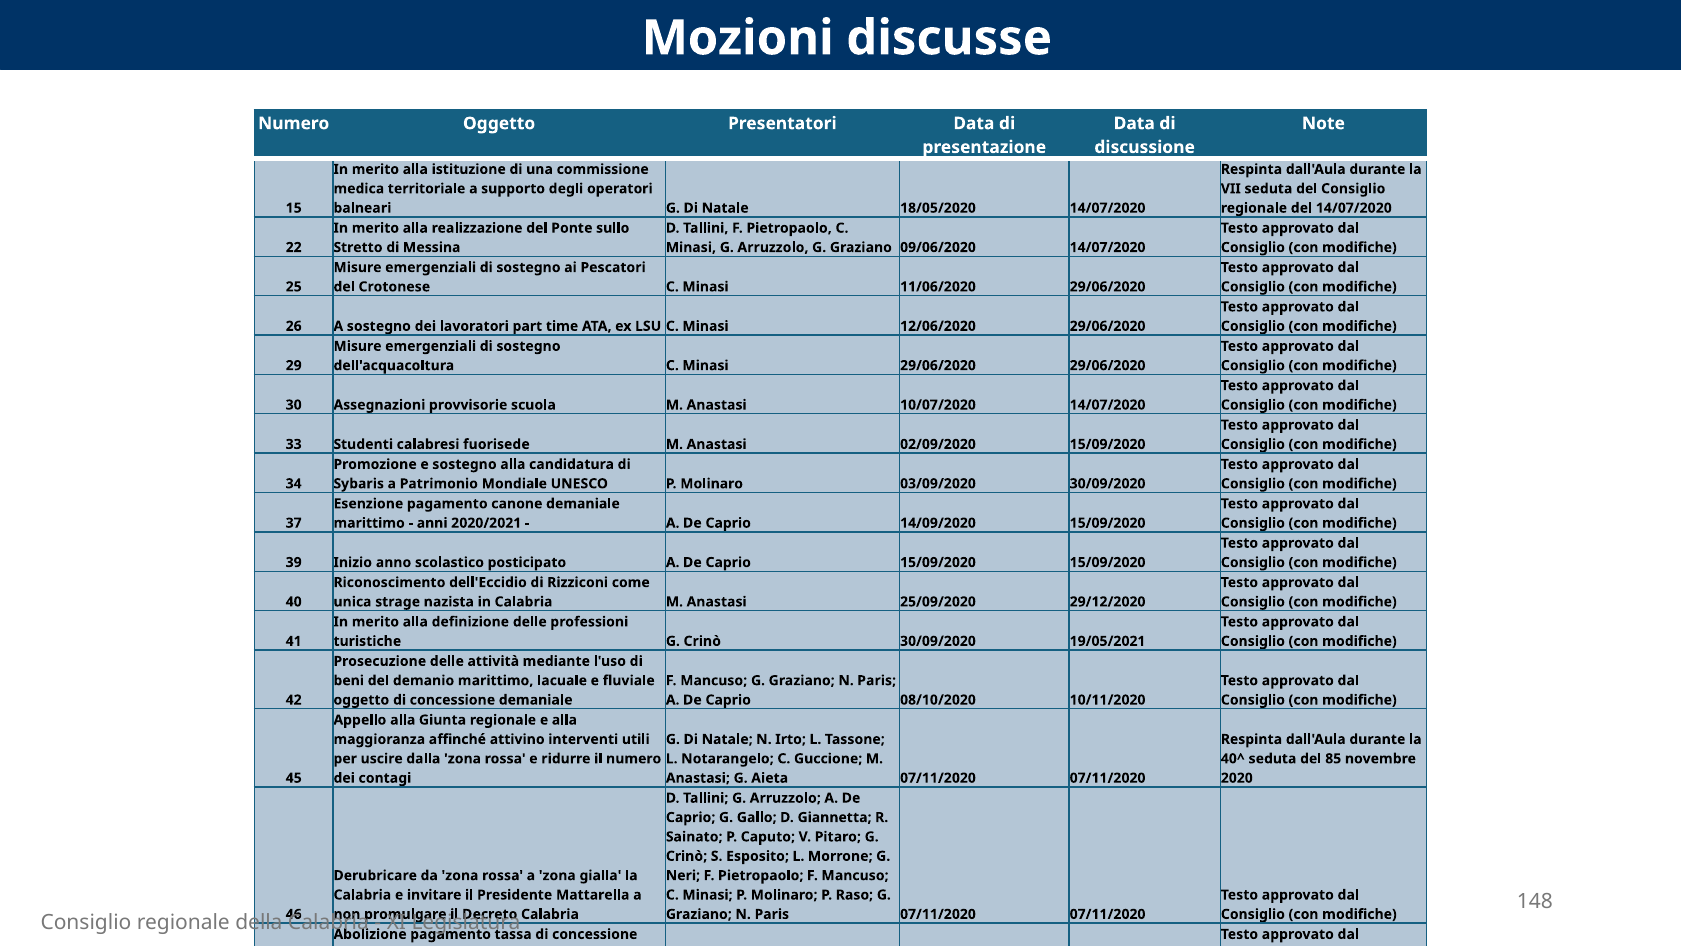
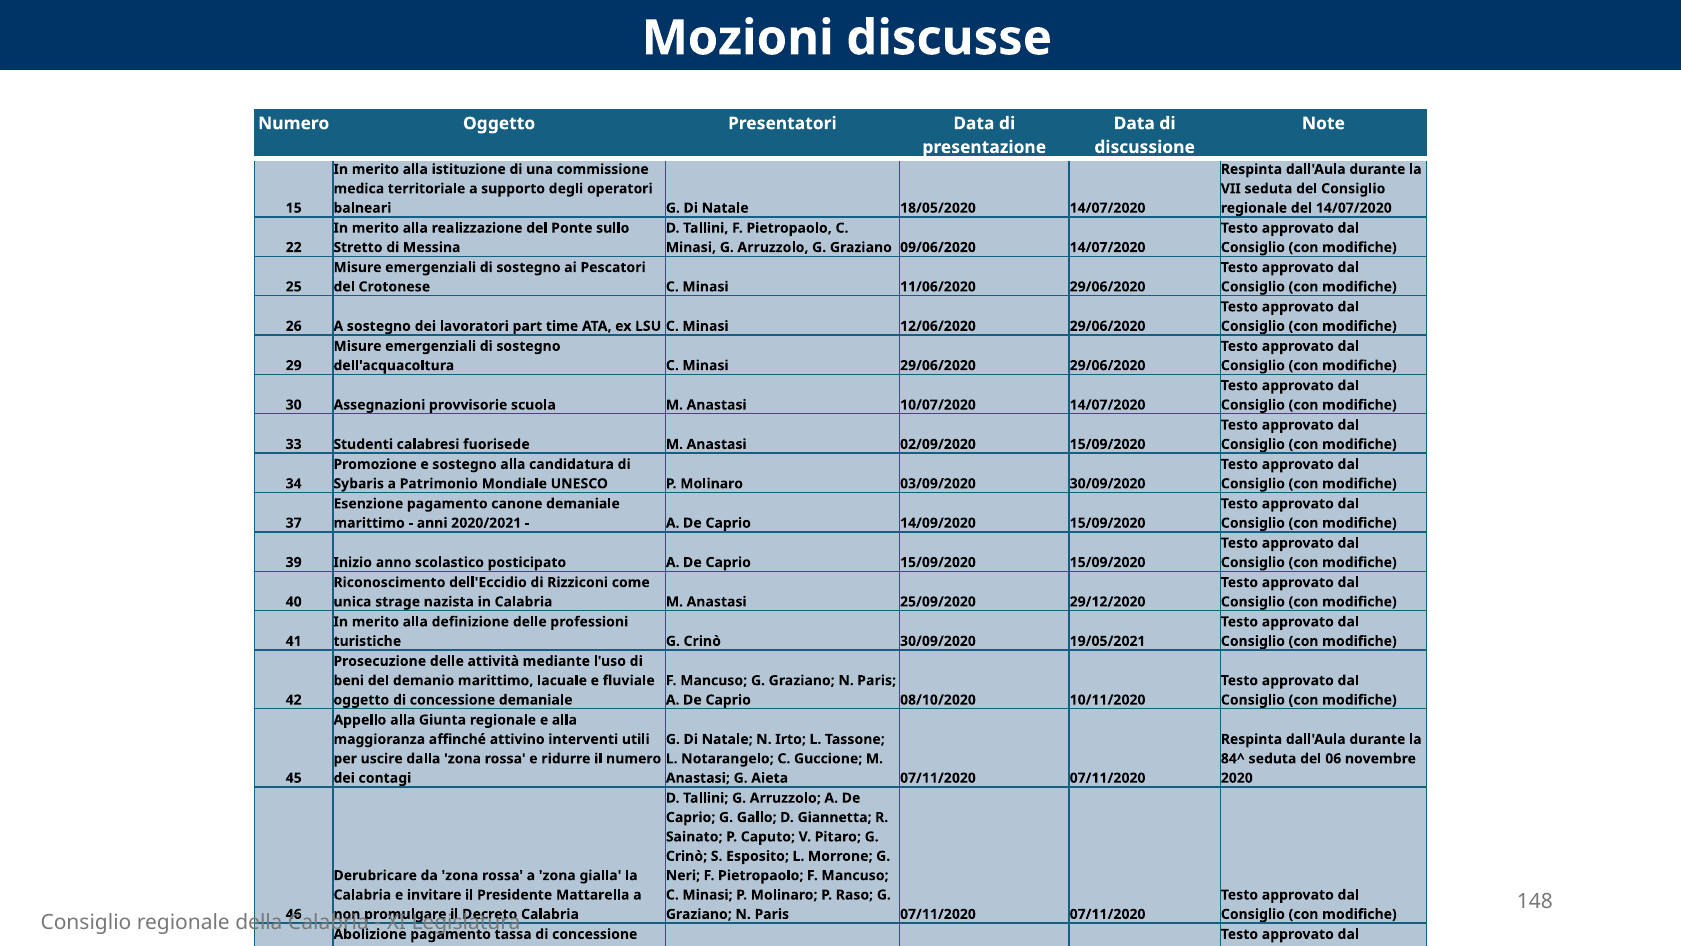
40^: 40^ -> 84^ (1233, 758)
85: 85 -> 06 (1333, 758)
